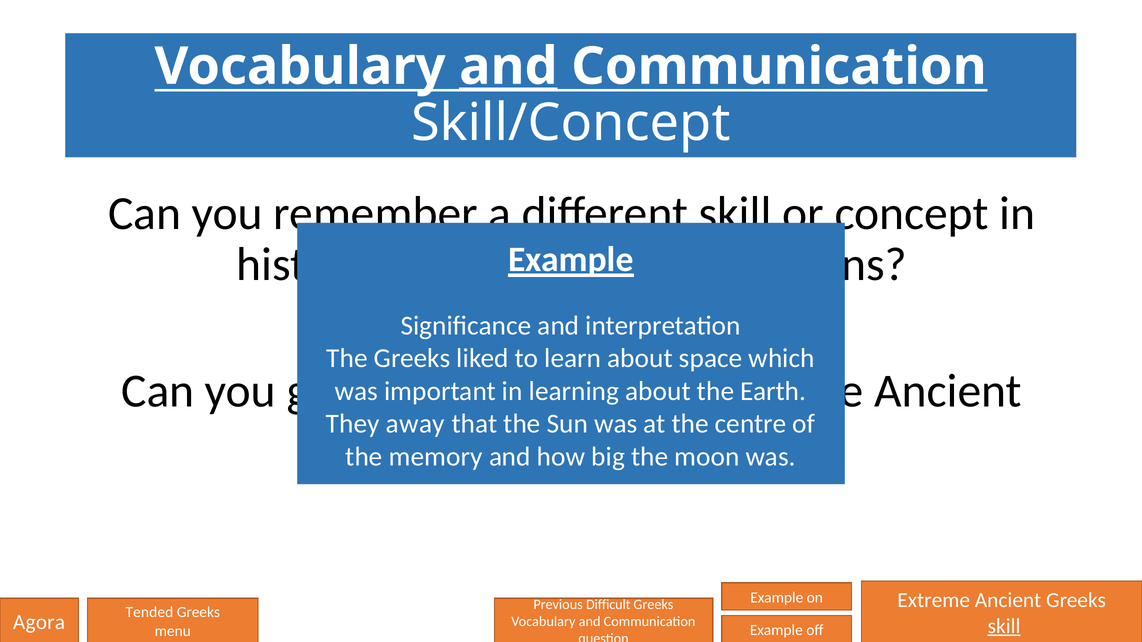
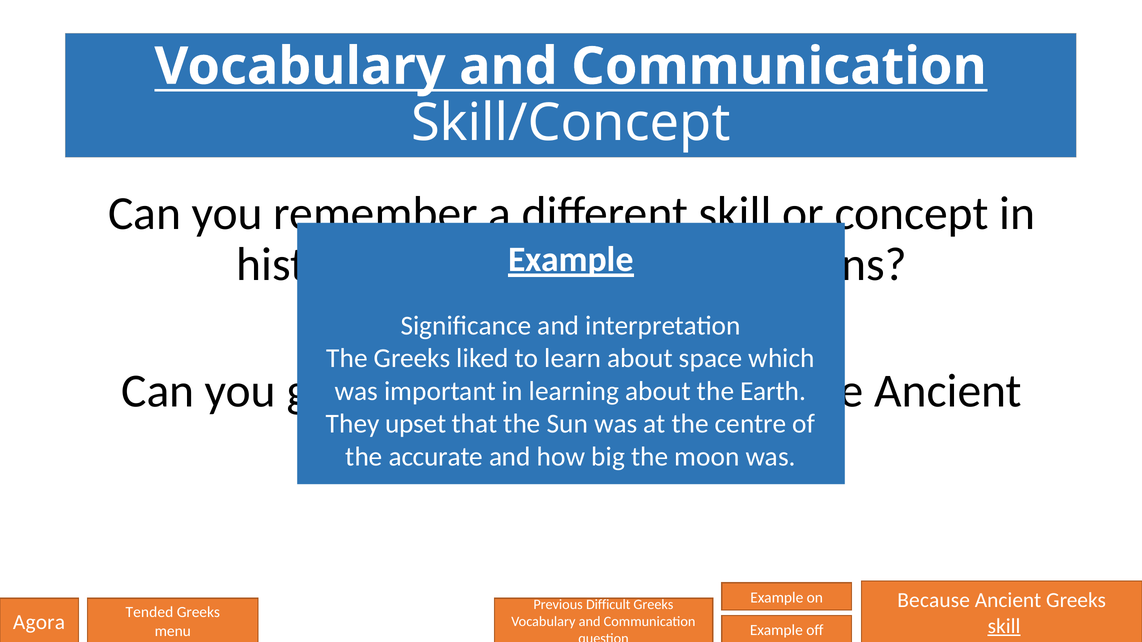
and underline: present -> none (508, 67)
away: away -> upset (416, 424)
memory: memory -> accurate (436, 457)
Extreme: Extreme -> Because (934, 601)
